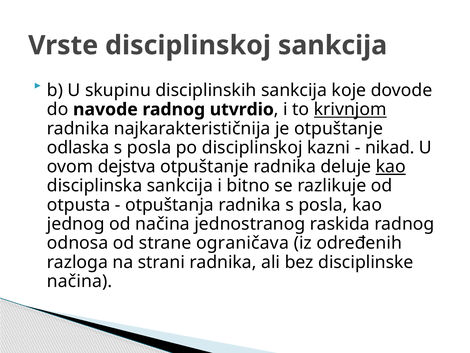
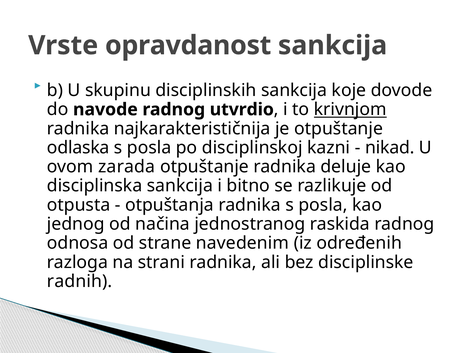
Vrste disciplinskoj: disciplinskoj -> opravdanost (188, 45)
dejstva: dejstva -> zarada (127, 167)
kao underline: present -> none (391, 167)
ograničava: ograničava -> navedenim (243, 243)
načina: načina -> radnih (80, 281)
